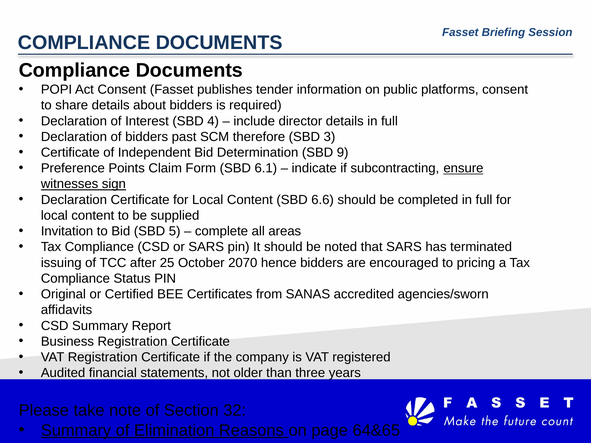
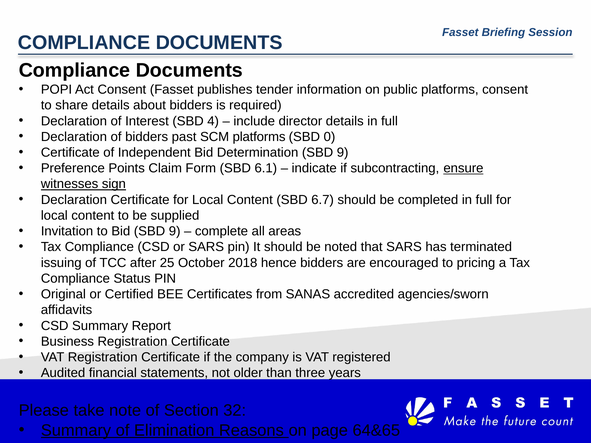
SCM therefore: therefore -> platforms (259, 137)
3: 3 -> 0 (329, 137)
6.6: 6.6 -> 6.7 (323, 200)
Bid SBD 5: 5 -> 9 (175, 231)
2070: 2070 -> 2018 (243, 263)
